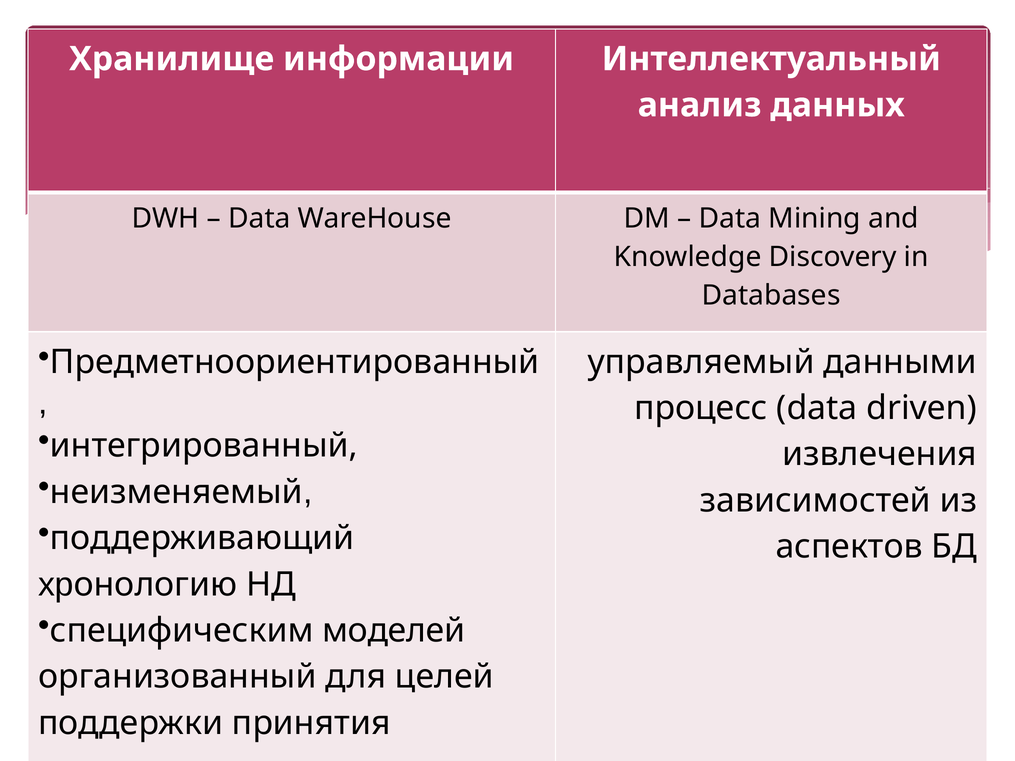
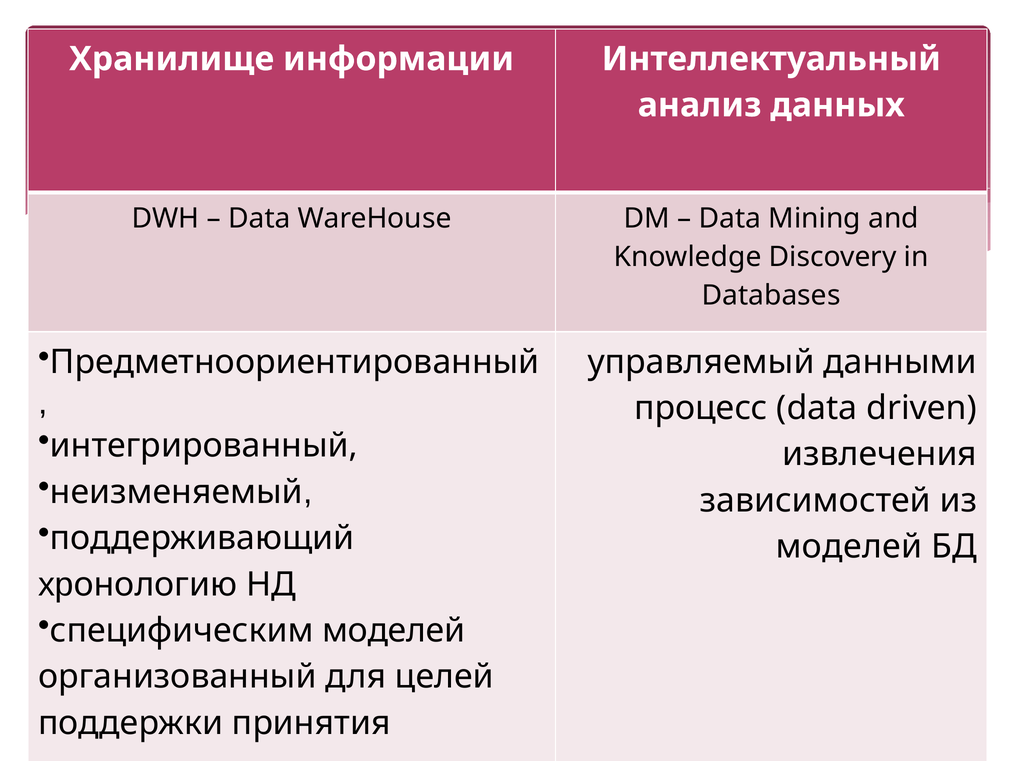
аспектов: аспектов -> моделей (849, 547)
